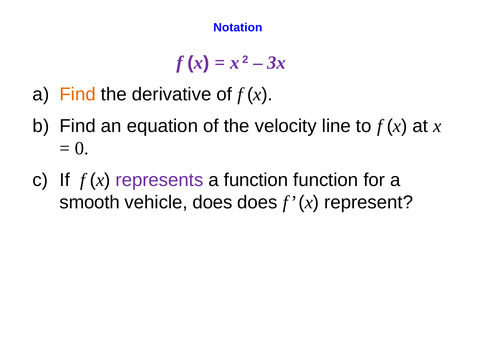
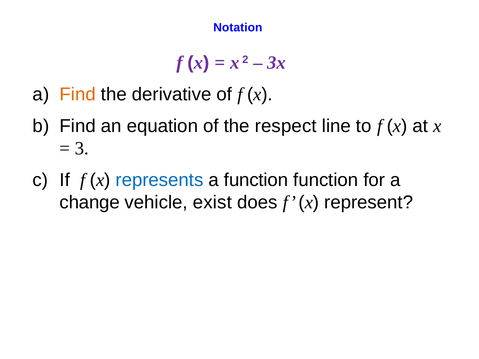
velocity: velocity -> respect (286, 126)
0: 0 -> 3 (82, 148)
represents colour: purple -> blue (159, 180)
smooth: smooth -> change (90, 202)
vehicle does: does -> exist (212, 202)
